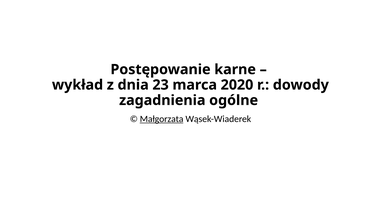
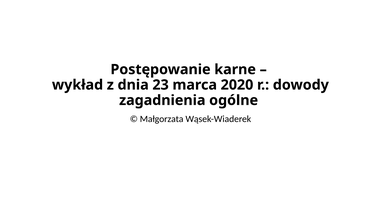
Małgorzata underline: present -> none (162, 119)
